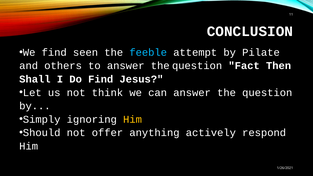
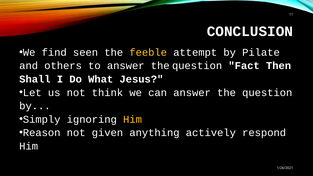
feeble colour: light blue -> yellow (148, 52)
Do Find: Find -> What (101, 79)
Should: Should -> Reason (42, 133)
offer: offer -> given (107, 133)
